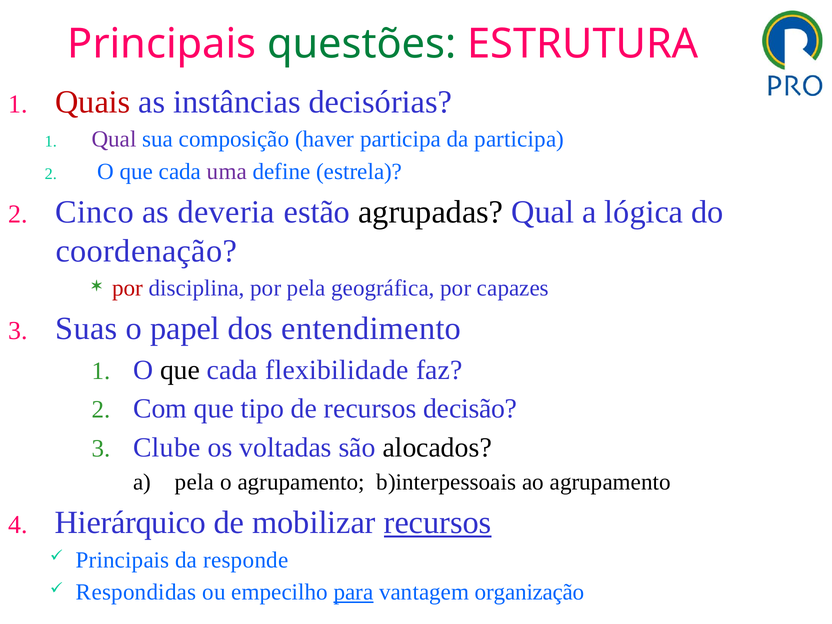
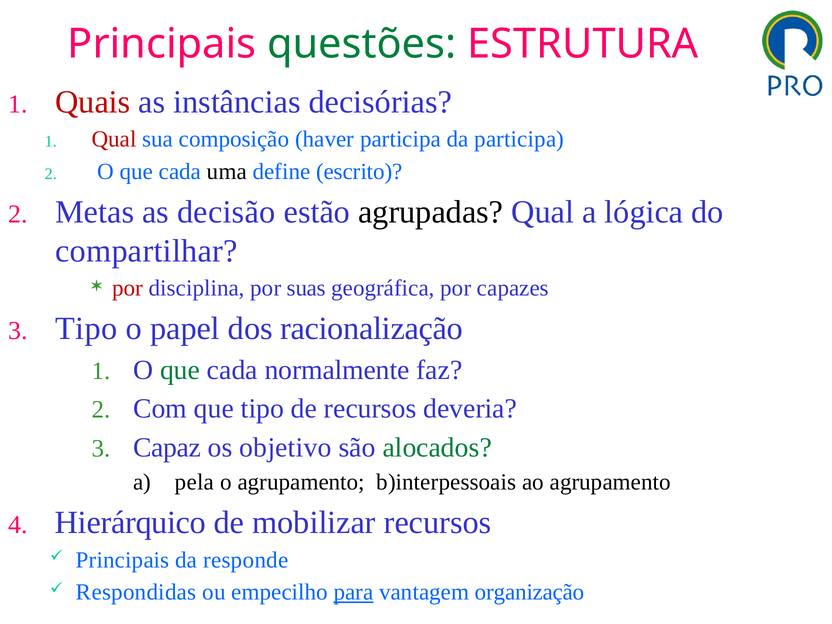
Qual colour: purple -> red (114, 139)
uma colour: purple -> black (227, 172)
estrela: estrela -> escrito (359, 172)
Cinco: Cinco -> Metas (95, 212)
deveria: deveria -> decisão (226, 212)
coordenação: coordenação -> compartilhar (146, 251)
por pela: pela -> suas (306, 288)
Suas: Suas -> Tipo (86, 329)
entendimento: entendimento -> racionalização (372, 329)
que colour: black -> green (180, 370)
flexibilidade: flexibilidade -> normalmente (337, 370)
decisão: decisão -> deveria (470, 409)
Clube: Clube -> Capaz (167, 447)
voltadas: voltadas -> objetivo (285, 447)
alocados colour: black -> green (437, 447)
recursos underline: present -> none (438, 523)
